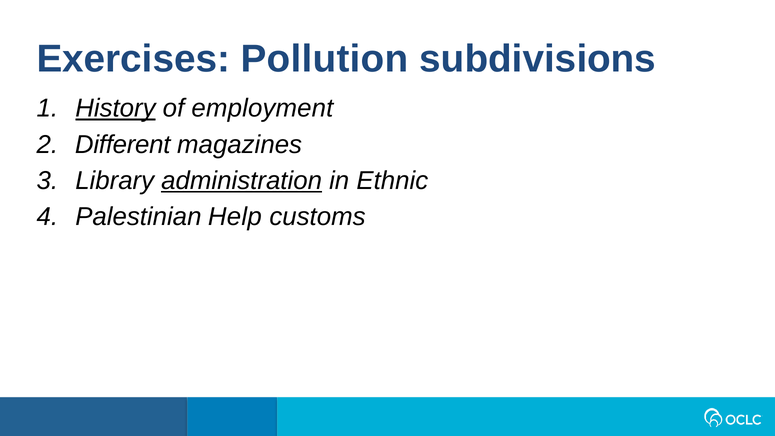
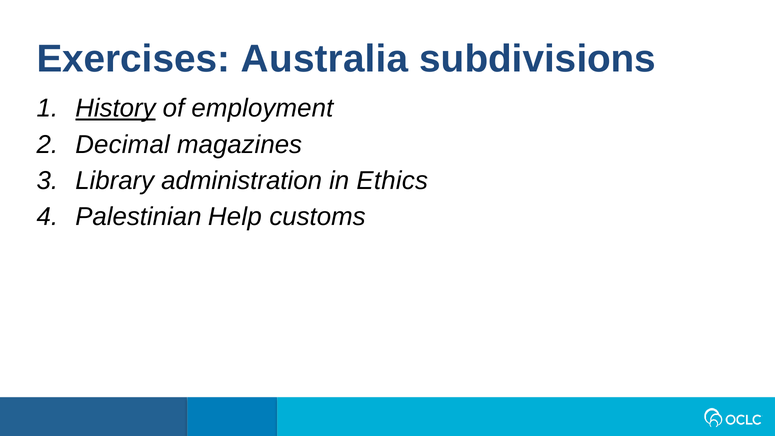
Pollution: Pollution -> Australia (325, 59)
Different: Different -> Decimal (123, 145)
administration underline: present -> none (242, 181)
Ethnic: Ethnic -> Ethics (392, 181)
